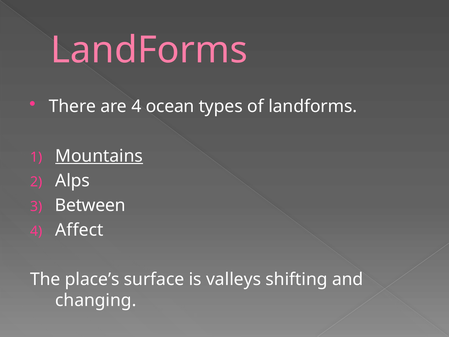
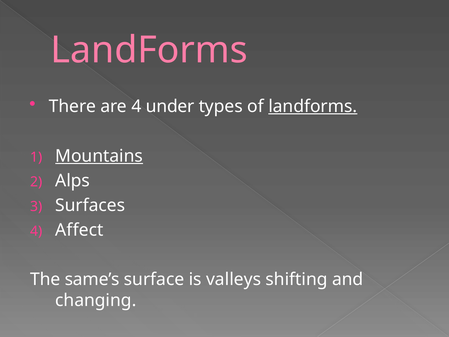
ocean: ocean -> under (170, 106)
landforms underline: none -> present (313, 106)
Between: Between -> Surfaces (90, 205)
place’s: place’s -> same’s (92, 279)
